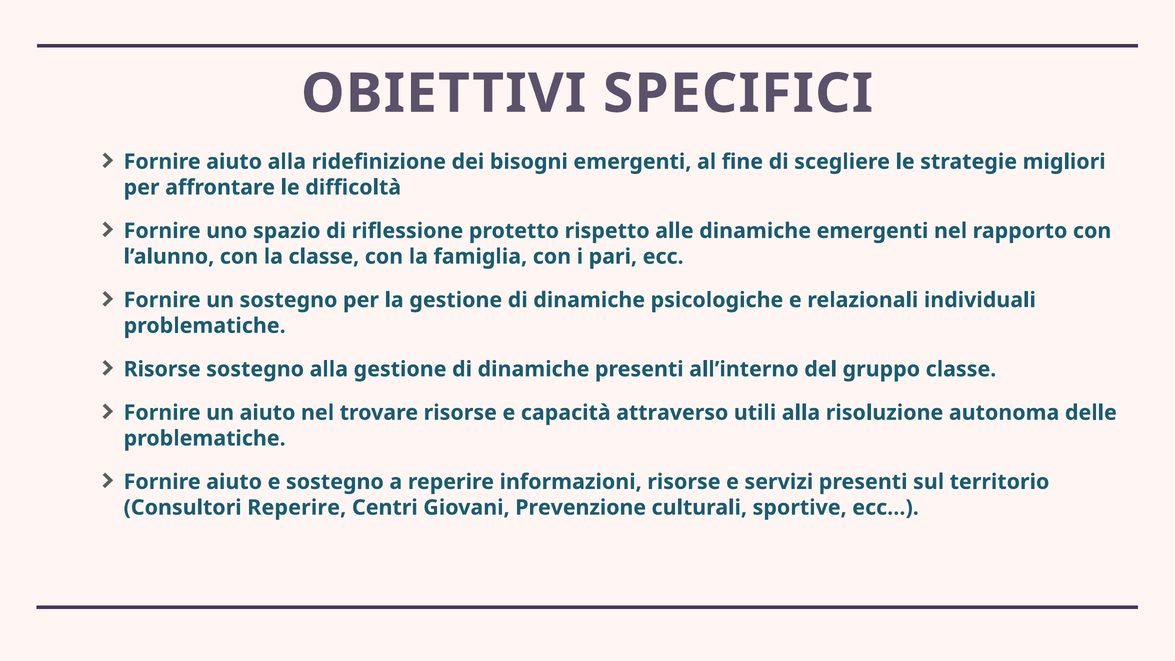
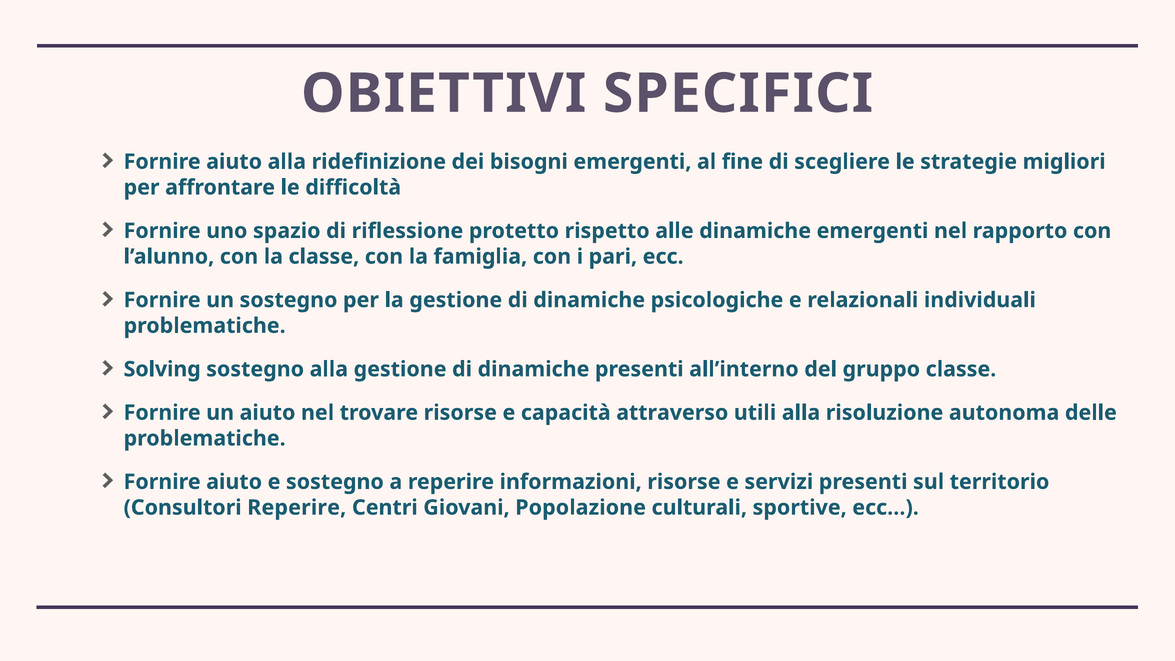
Risorse: Risorse -> Solving (162, 369)
Prevenzione: Prevenzione -> Popolazione (581, 508)
